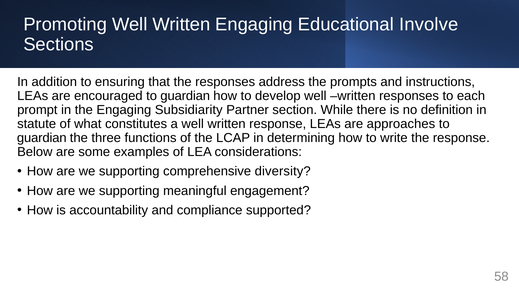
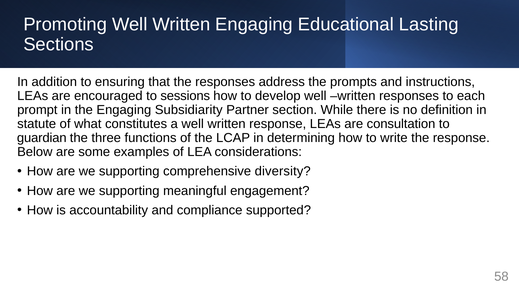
Involve: Involve -> Lasting (429, 24)
encouraged to guardian: guardian -> sessions (185, 96)
approaches: approaches -> consultation (401, 124)
